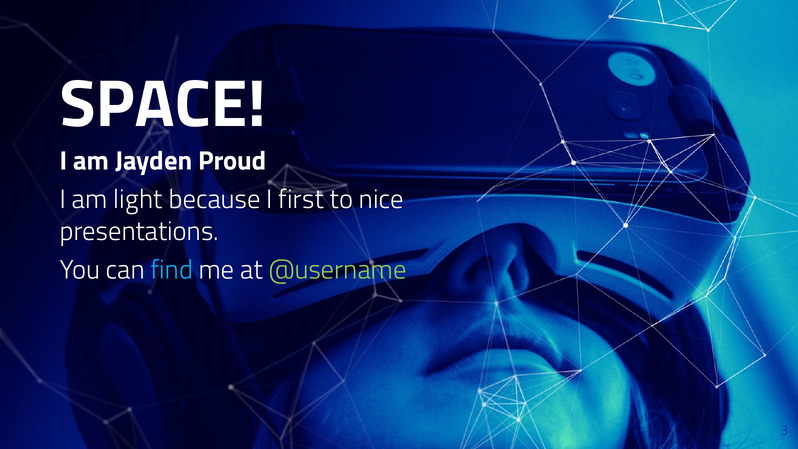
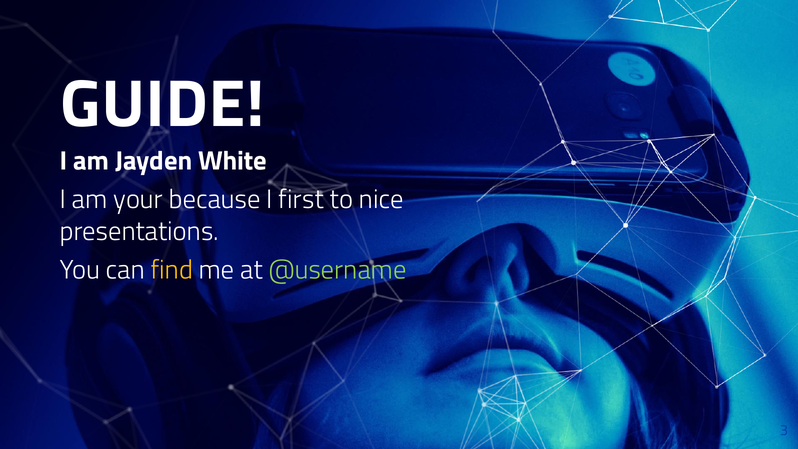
SPACE: SPACE -> GUIDE (163, 104)
Proud: Proud -> White (232, 161)
light: light -> your (138, 200)
find colour: light blue -> yellow (172, 270)
